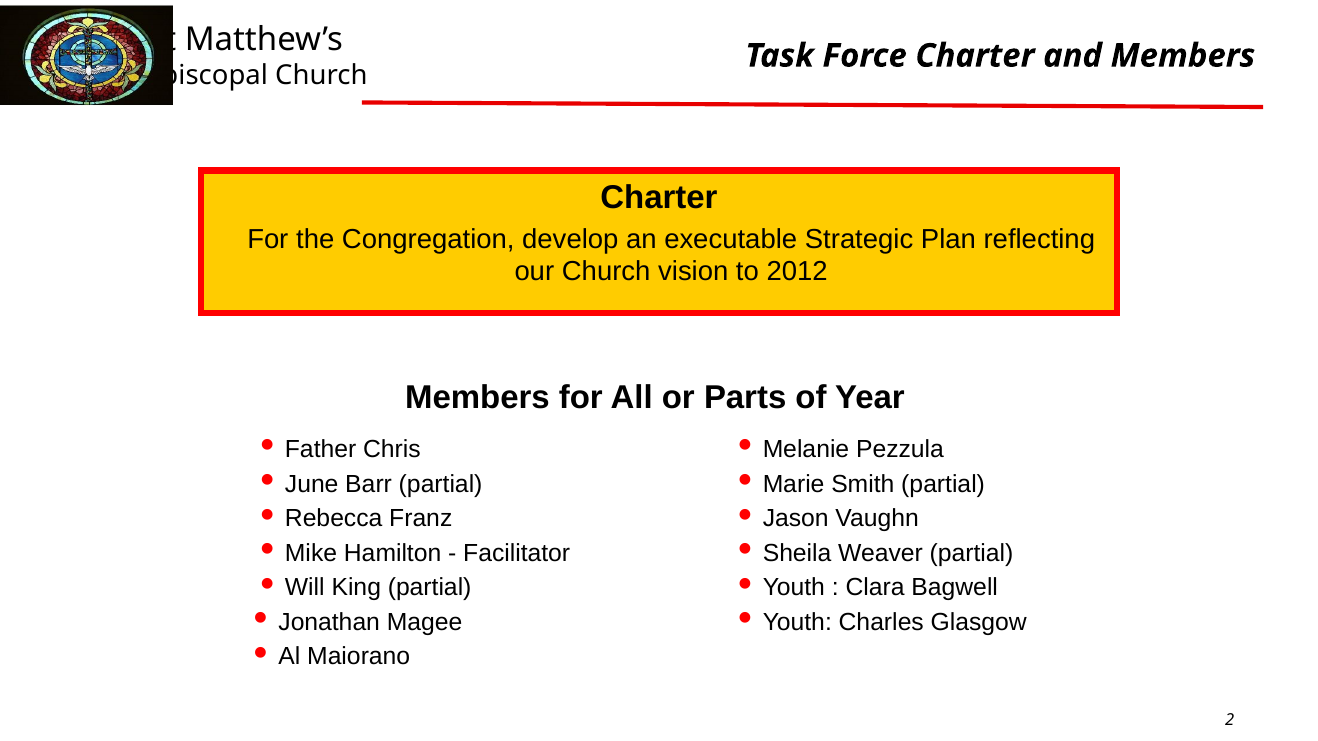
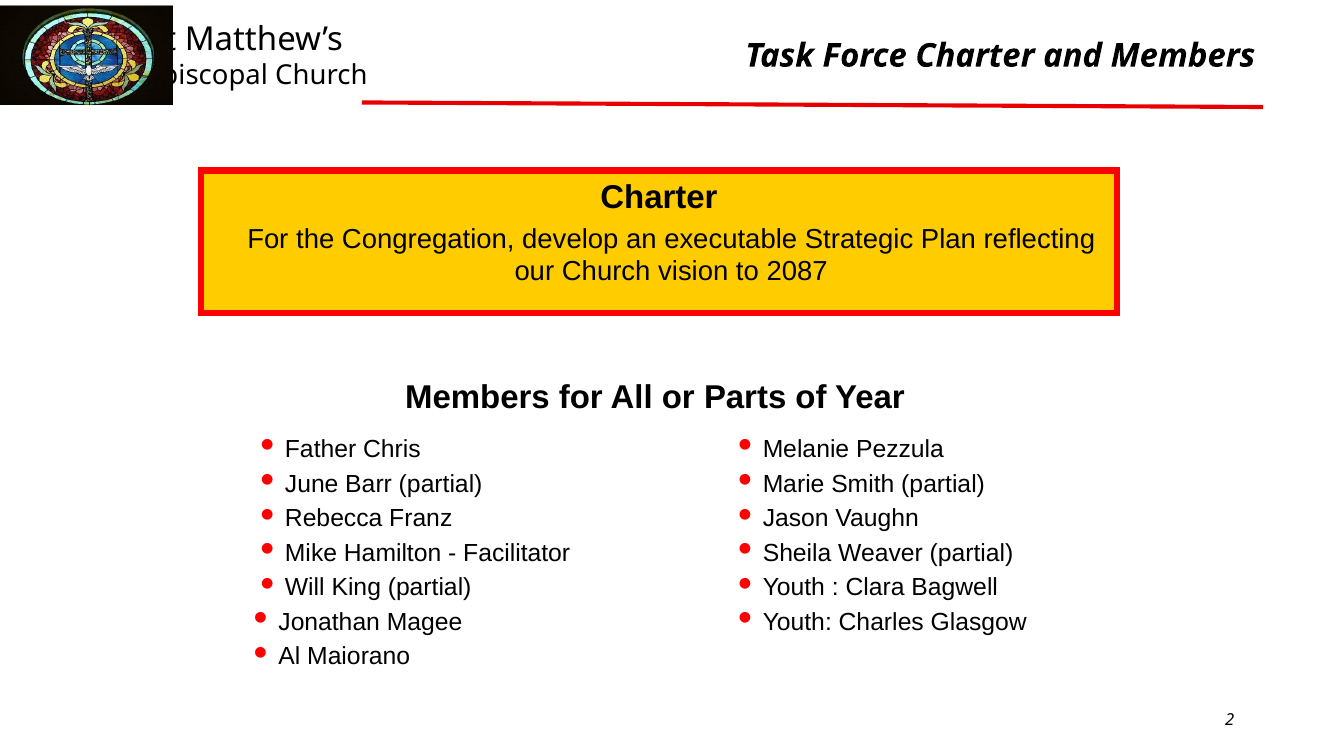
2012: 2012 -> 2087 (797, 272)
